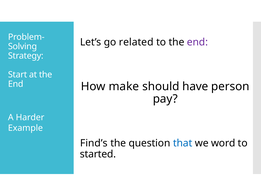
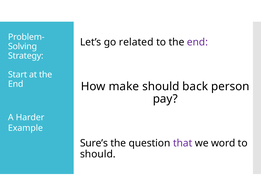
have: have -> back (195, 86)
Find’s: Find’s -> Sure’s (94, 143)
that colour: blue -> purple (183, 143)
started: started -> should (98, 154)
